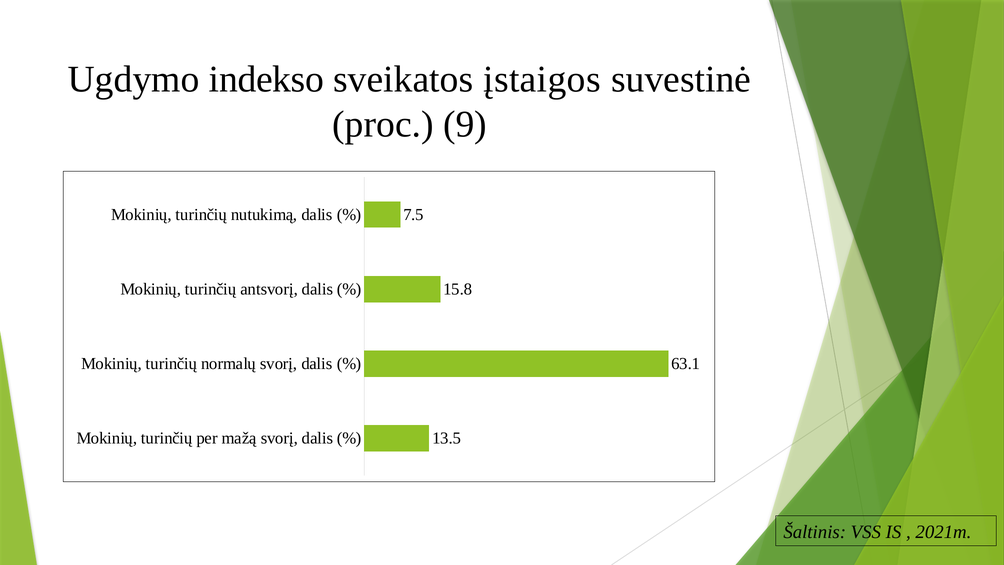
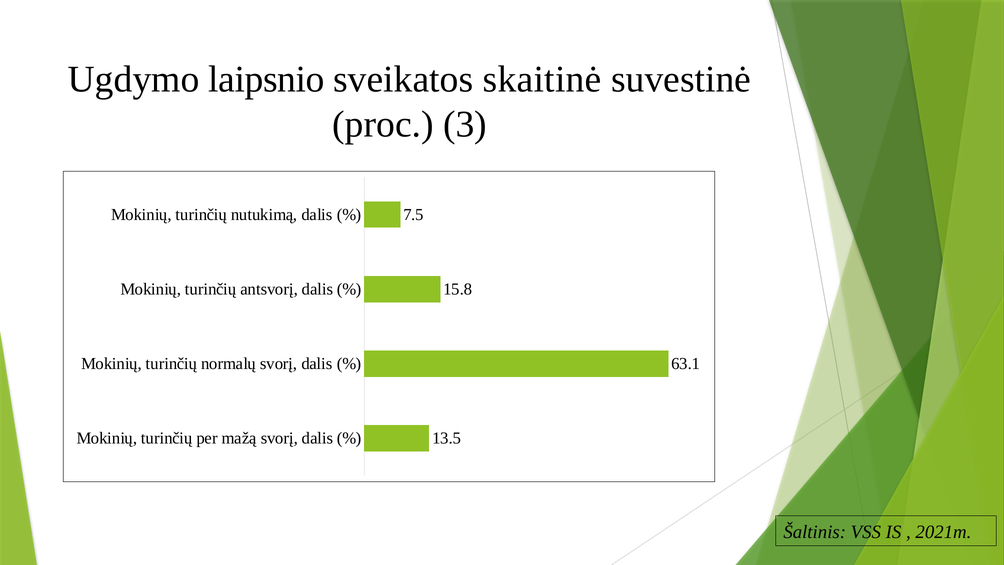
indekso: indekso -> laipsnio (267, 79)
įstaigos: įstaigos -> skaitinė (542, 79)
9: 9 -> 3 (465, 124)
